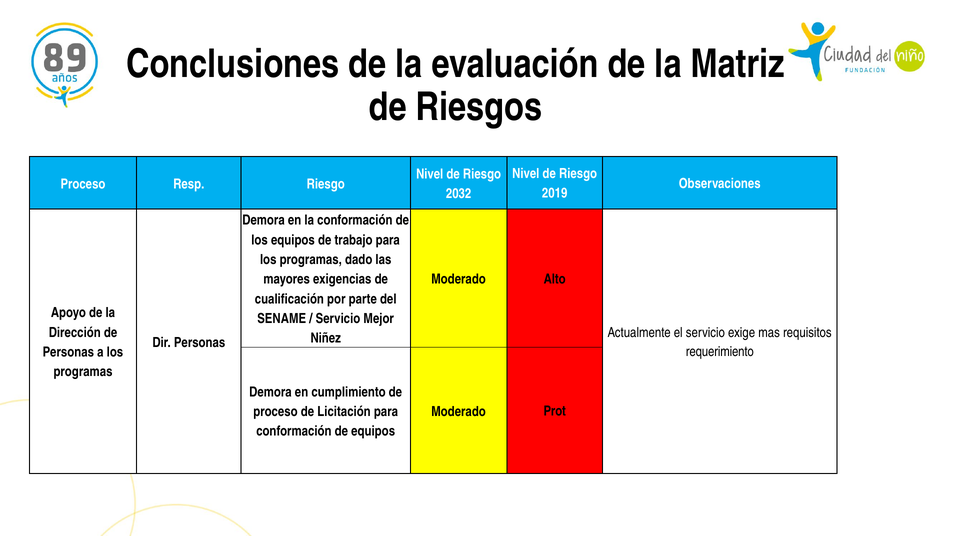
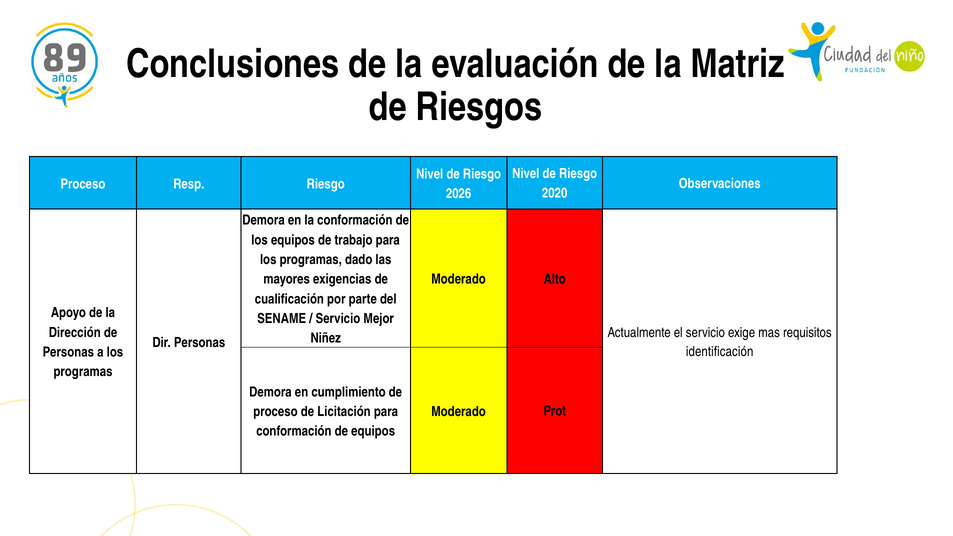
2019: 2019 -> 2020 (555, 193)
2032: 2032 -> 2026 (459, 194)
requerimiento: requerimiento -> identificación (720, 352)
